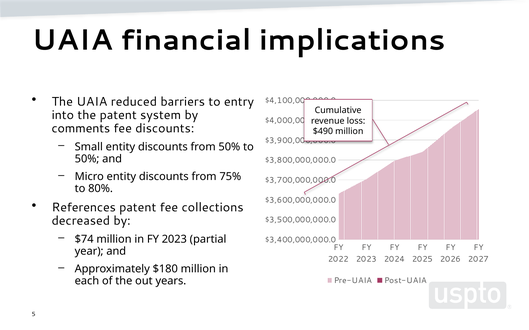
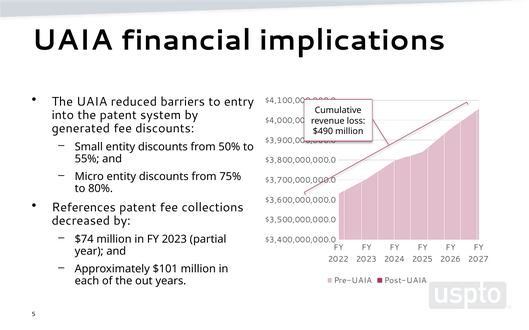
comments: comments -> generated (81, 129)
50%: 50% -> 55% (87, 159)
$180: $180 -> $101 (165, 270)
